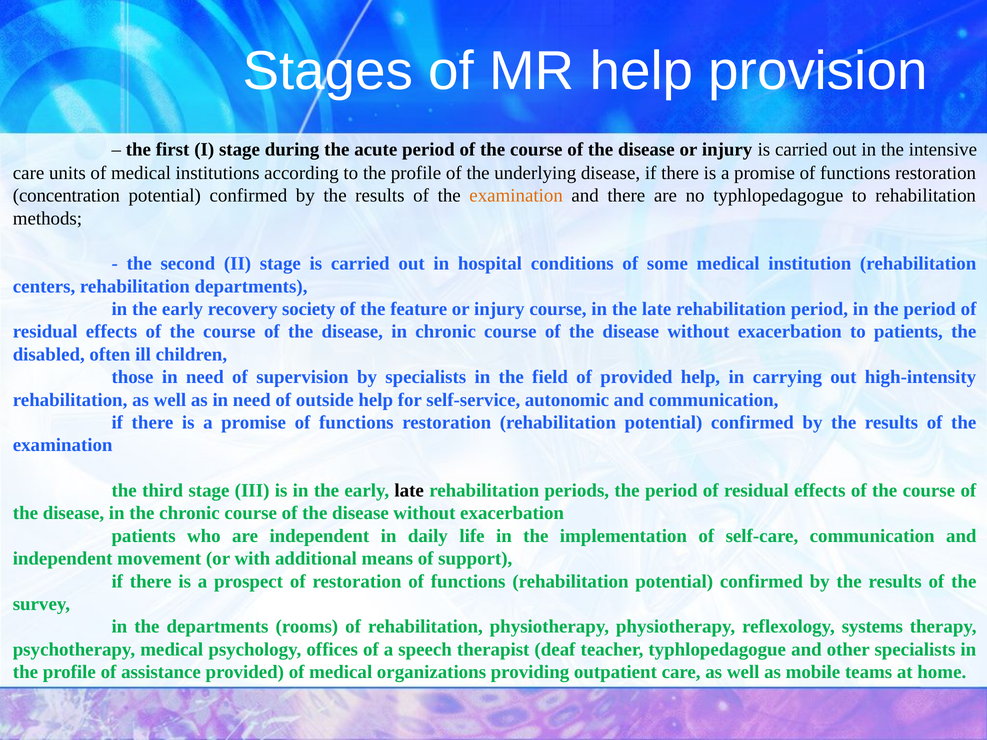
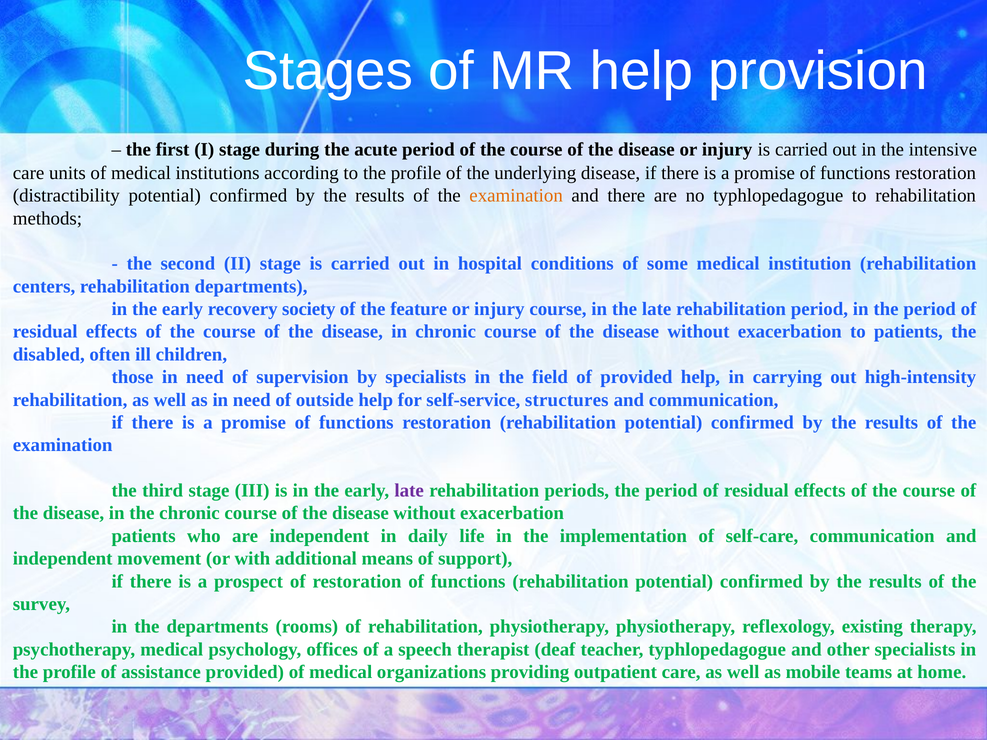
concentration: concentration -> distractibility (66, 196)
autonomic: autonomic -> structures (567, 400)
late colour: black -> purple (409, 491)
systems: systems -> existing (872, 627)
